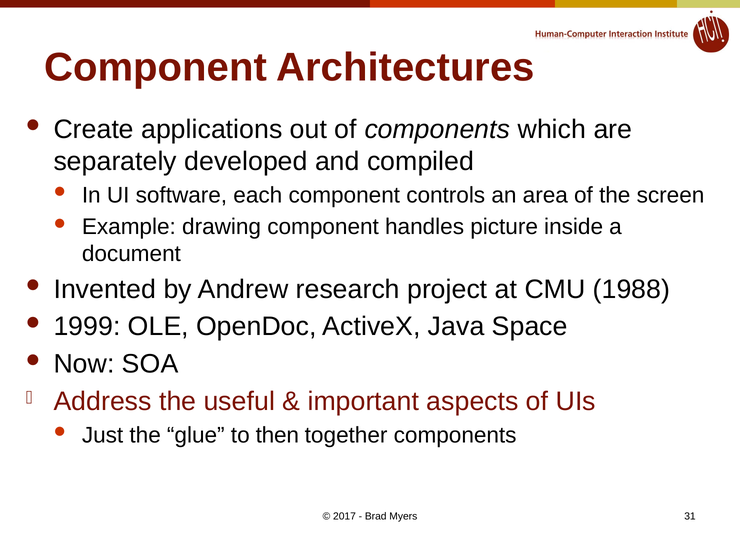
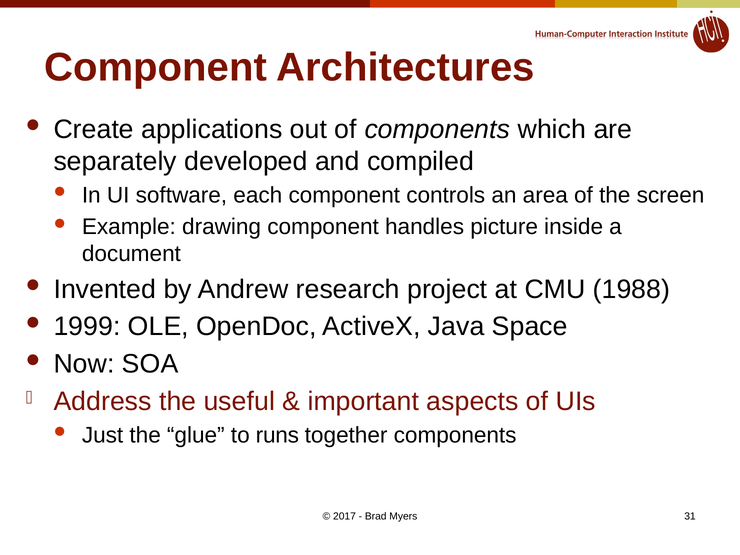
then: then -> runs (277, 435)
